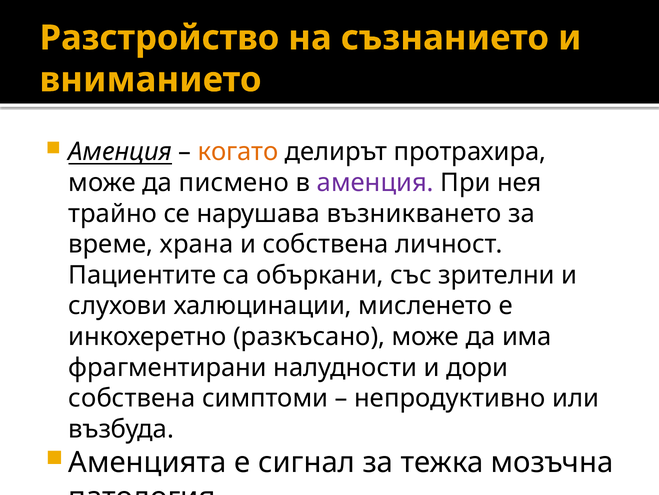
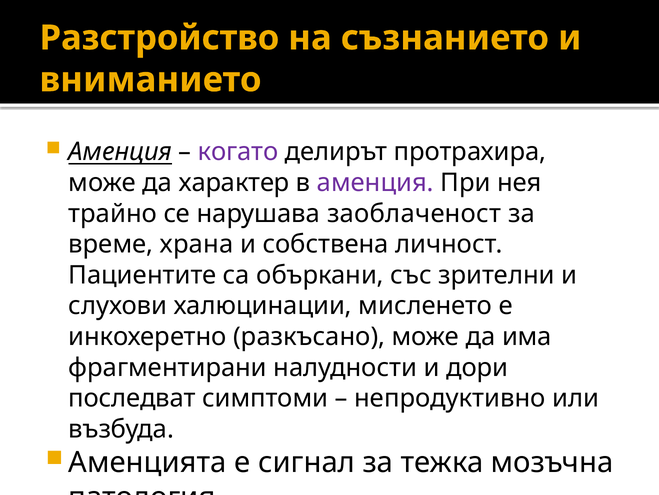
когато colour: orange -> purple (238, 152)
писмено: писмено -> характер (234, 182)
възникването: възникването -> заоблаченост (414, 213)
собствена: собствена -> последват (132, 398)
